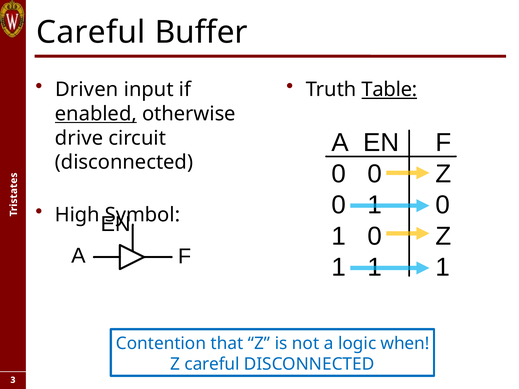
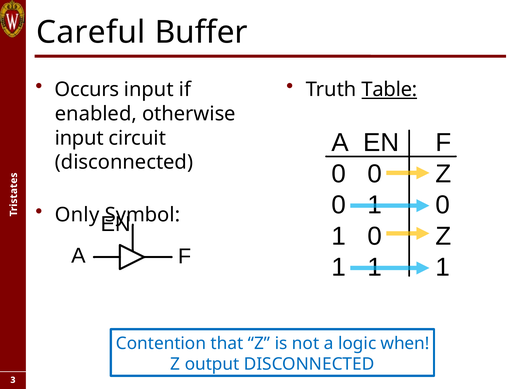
Driven: Driven -> Occurs (87, 90)
enabled underline: present -> none (96, 114)
drive: drive -> input (79, 138)
High: High -> Only (77, 215)
Z careful: careful -> output (212, 364)
